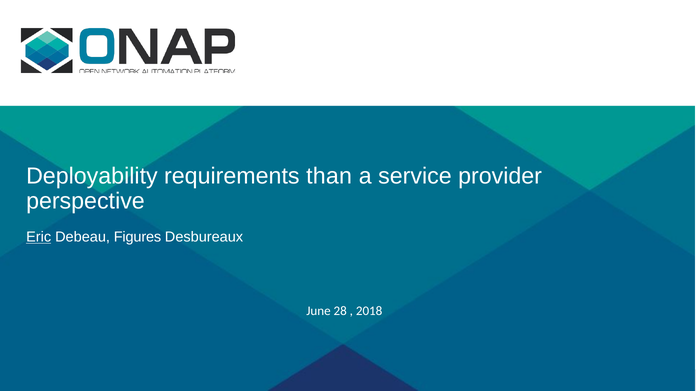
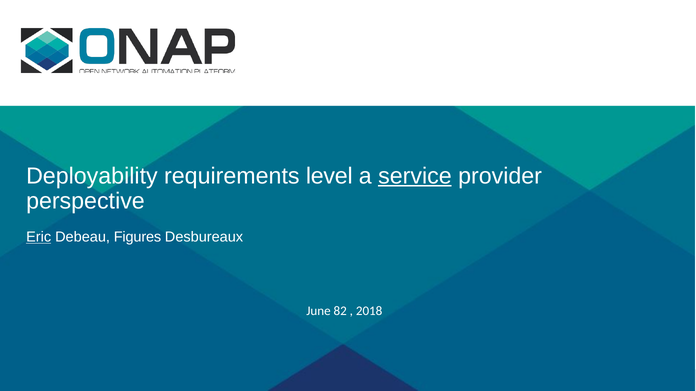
than: than -> level (329, 176)
service underline: none -> present (415, 176)
28: 28 -> 82 (340, 311)
